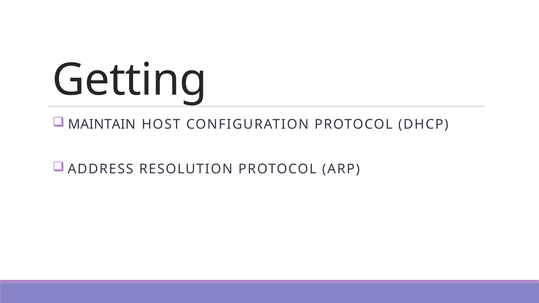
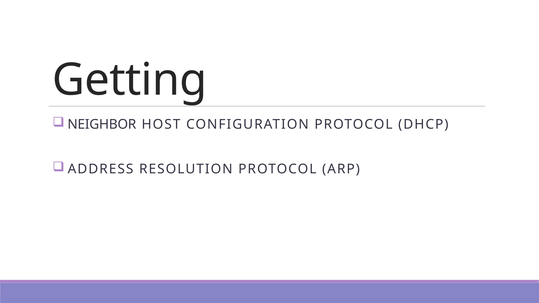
MAINTAIN: MAINTAIN -> NEIGHBOR (102, 124)
